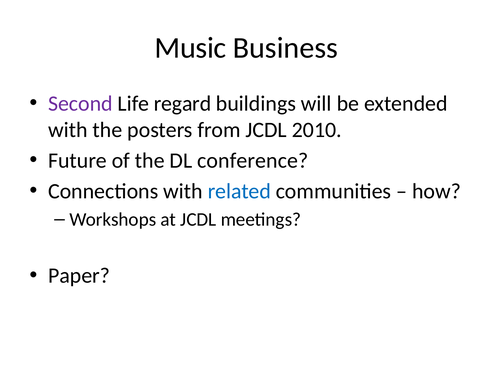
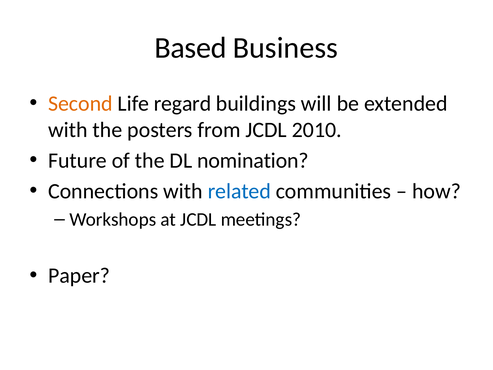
Music: Music -> Based (190, 48)
Second colour: purple -> orange (80, 103)
conference: conference -> nomination (253, 160)
